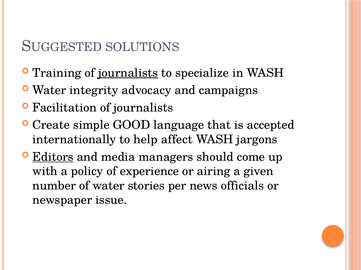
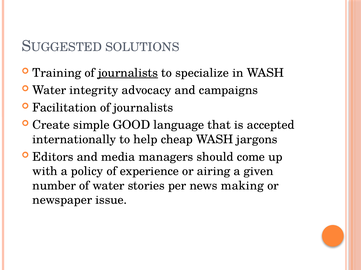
affect: affect -> cheap (177, 140)
Editors underline: present -> none (53, 157)
officials: officials -> making (242, 186)
